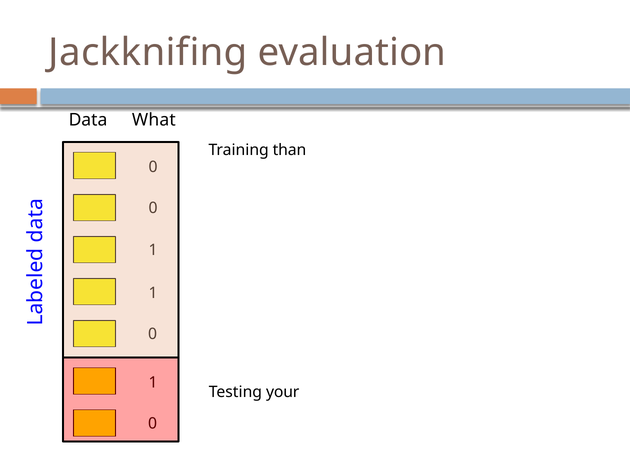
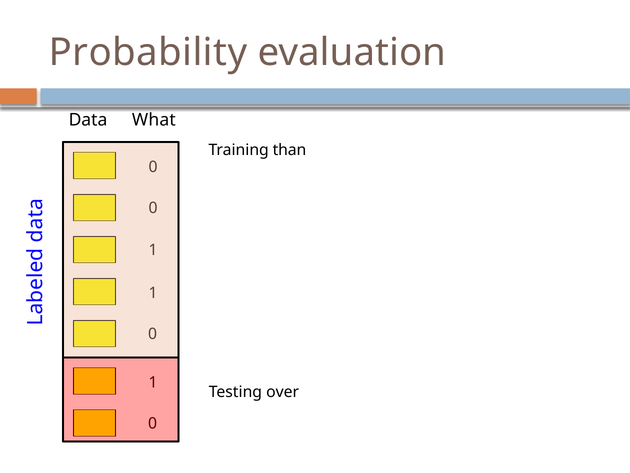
Jackknifing: Jackknifing -> Probability (148, 53)
your: your -> over (283, 392)
